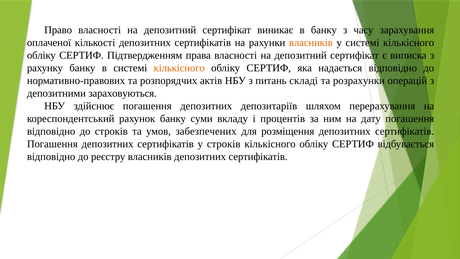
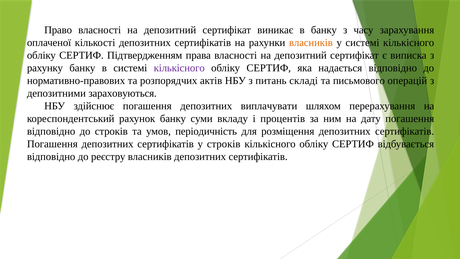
кількісного colour: orange -> purple (179, 68)
розрахунки: розрахунки -> письмового (359, 81)
депозитаріїв: депозитаріїв -> виплачувати (269, 106)
забезпечених: забезпечених -> періодичність (206, 131)
